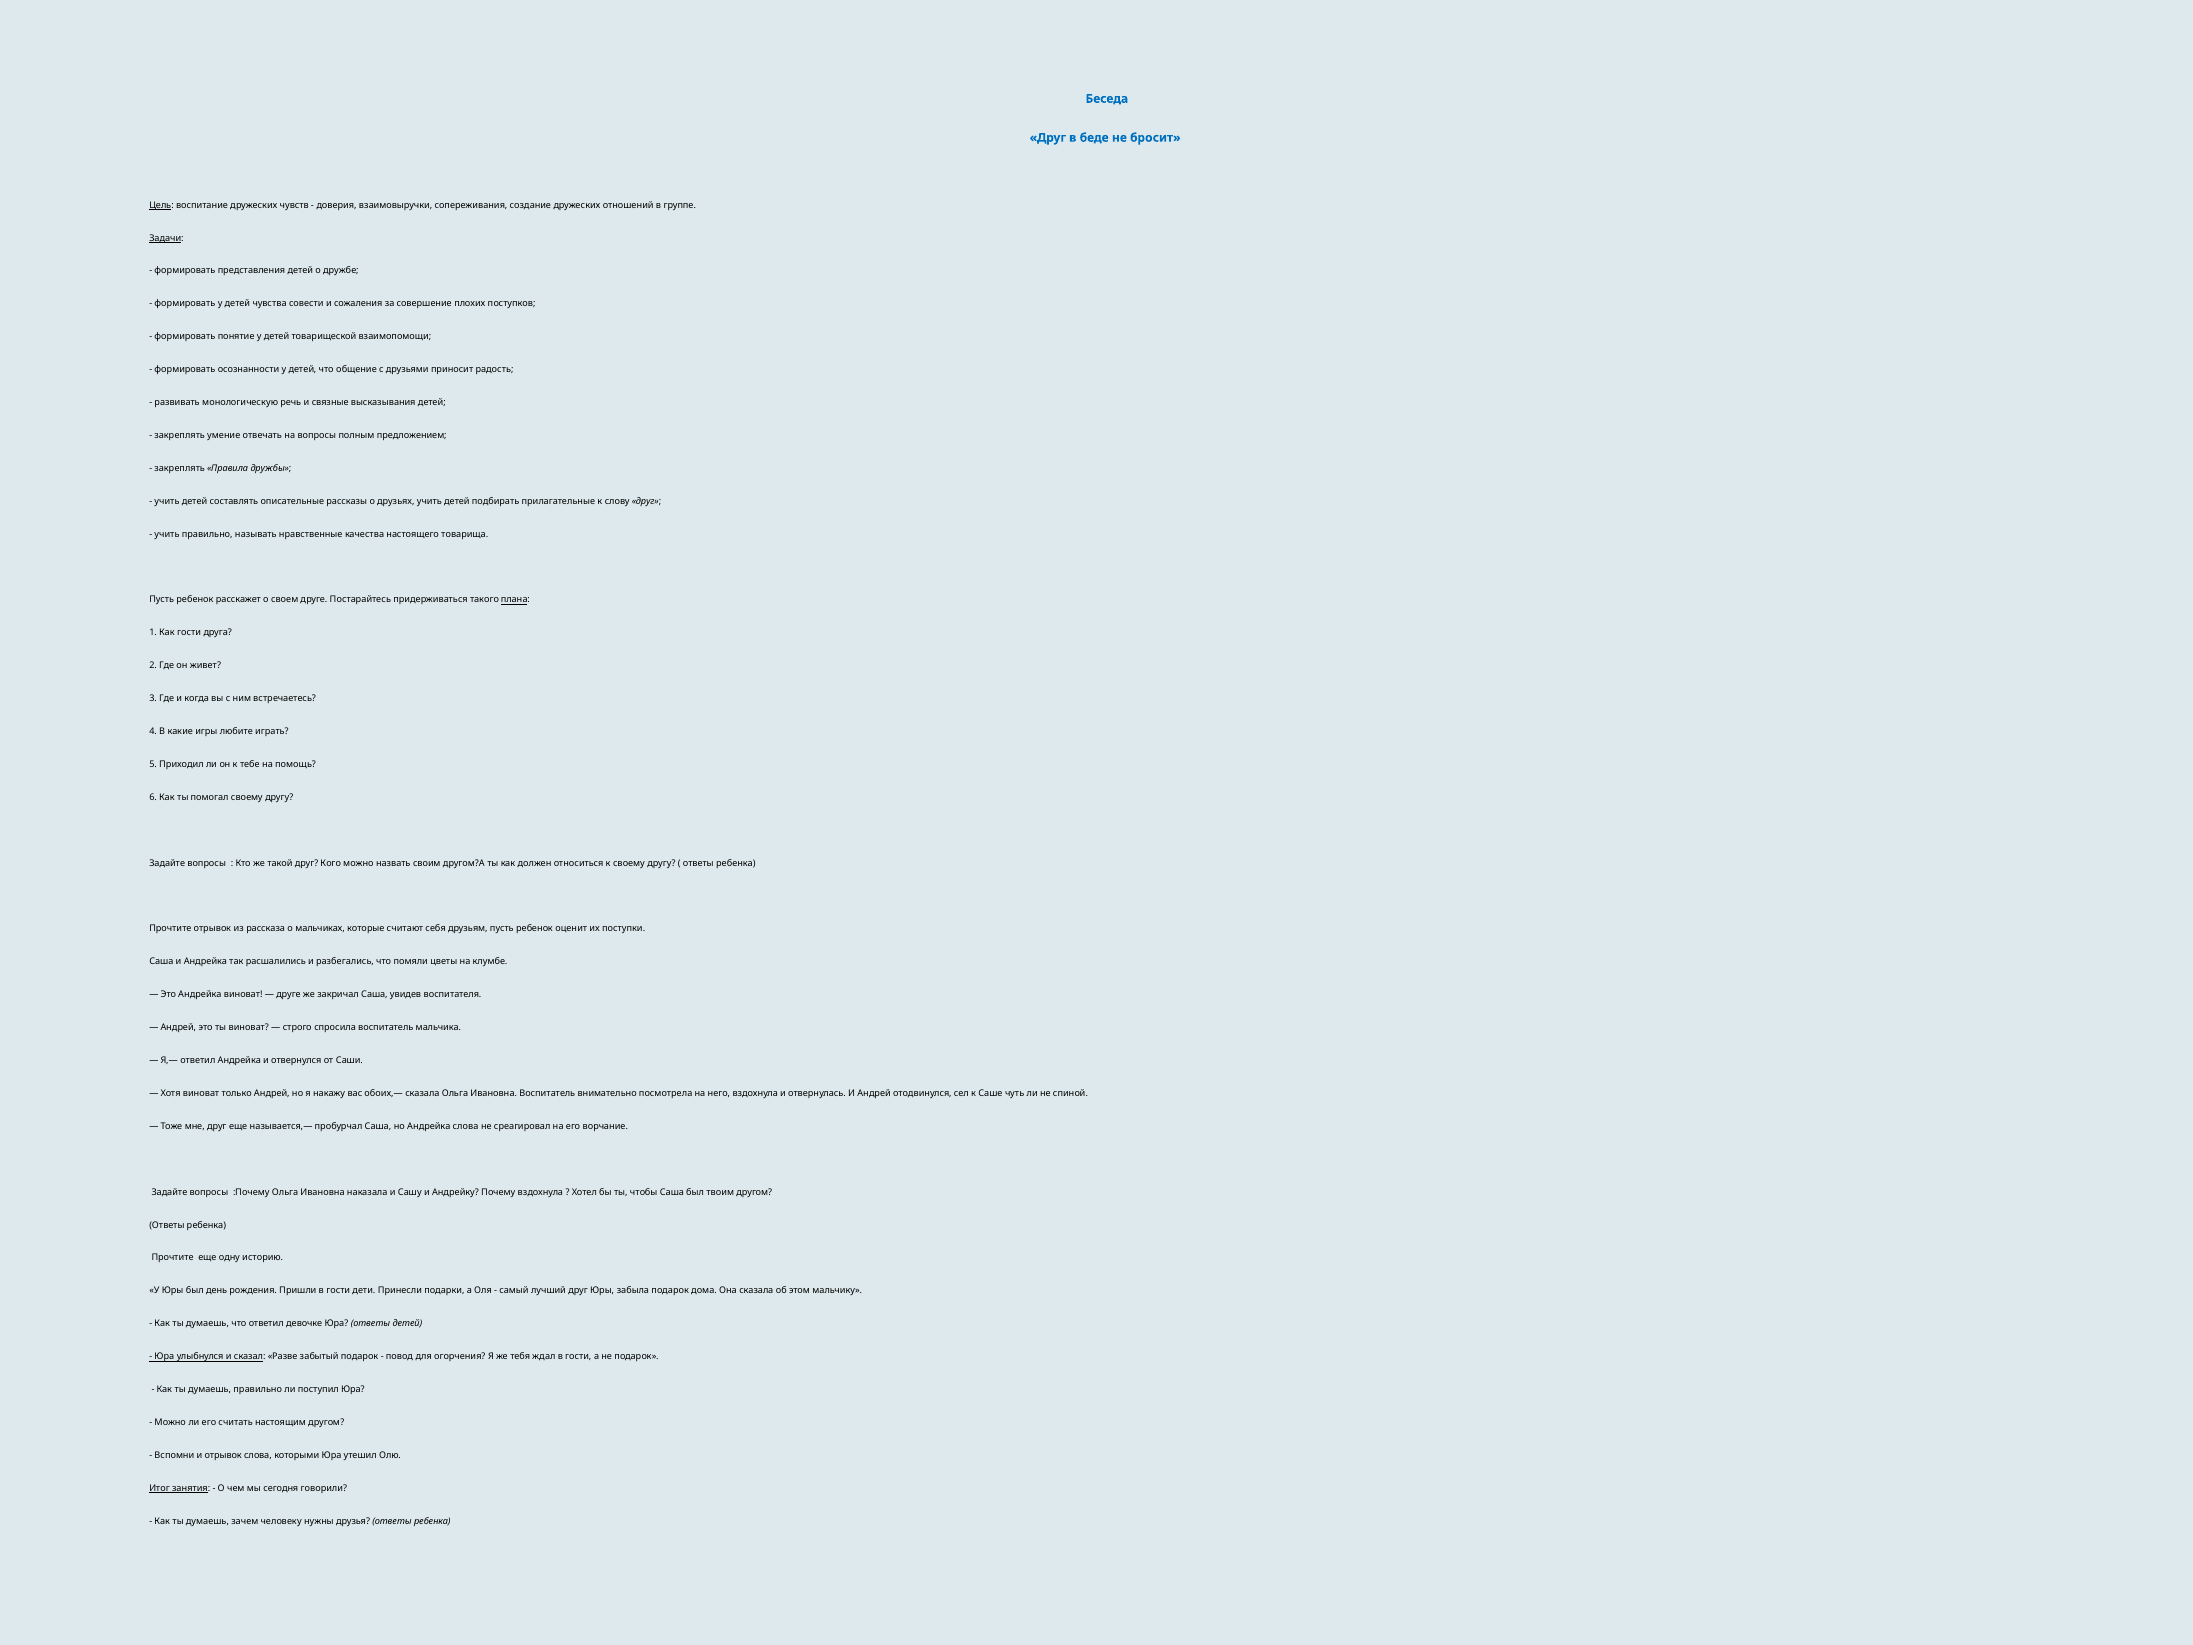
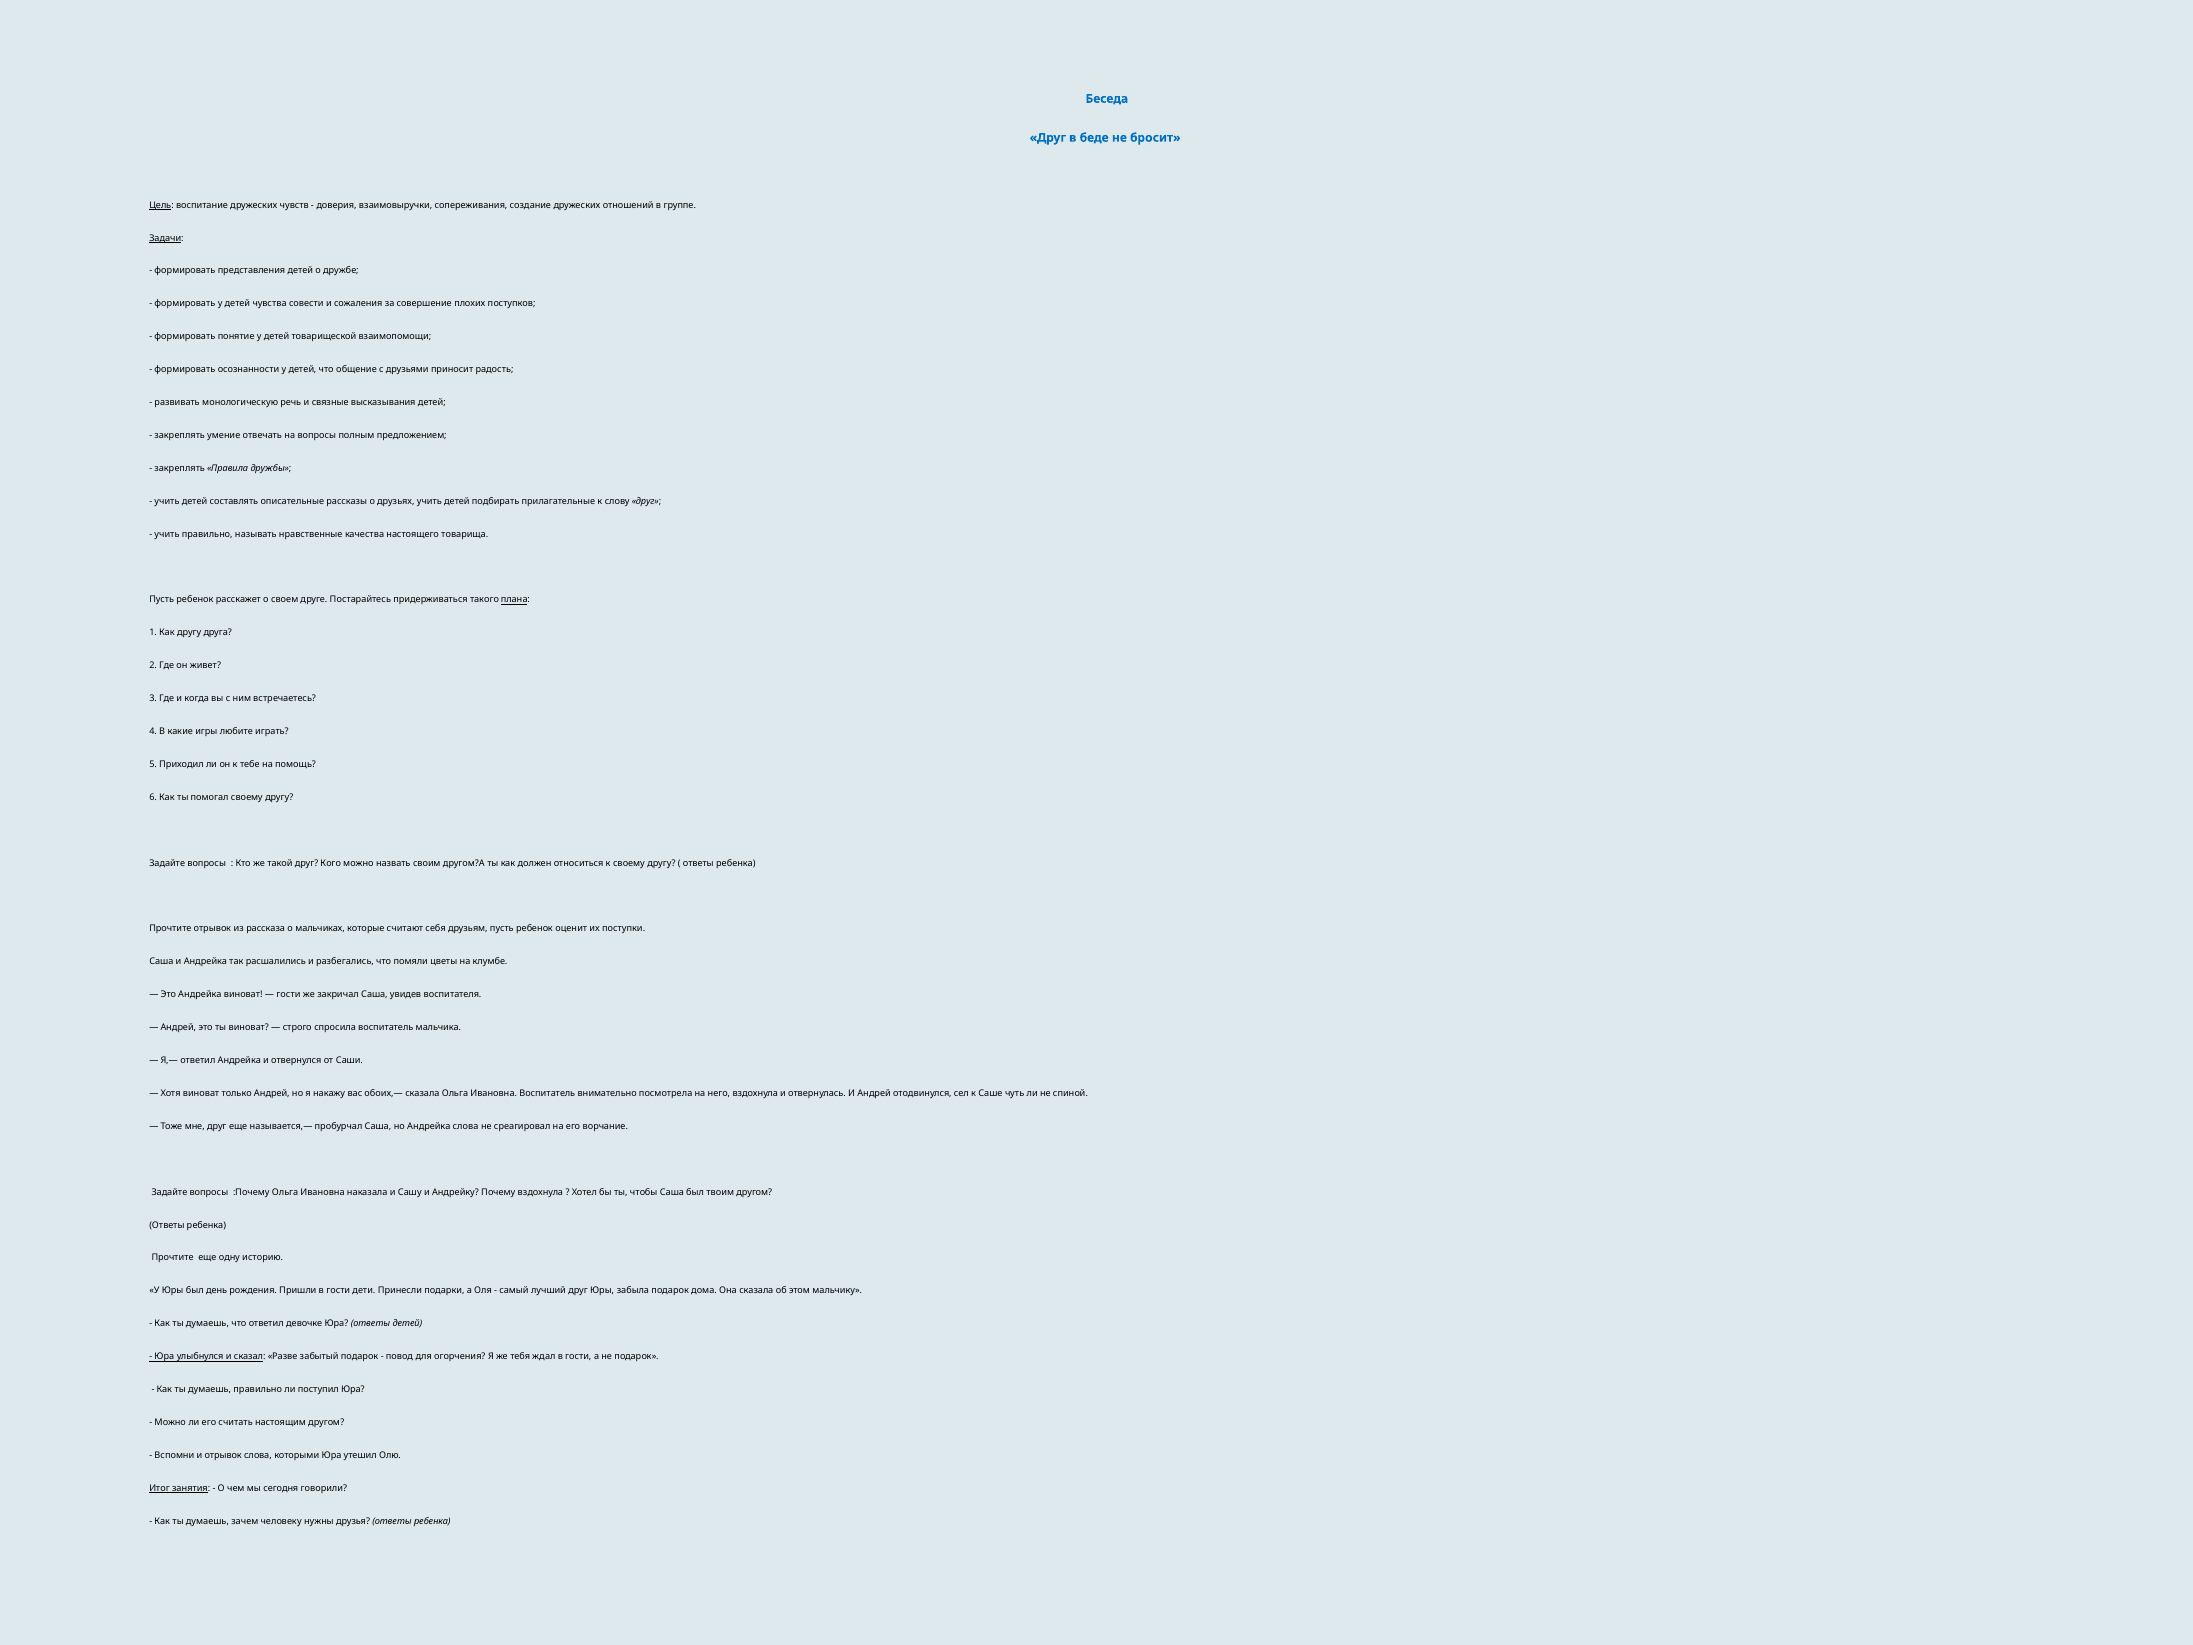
Как гости: гости -> другу (189, 633)
друге: друге -> гости (288, 995)
